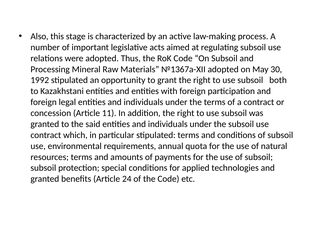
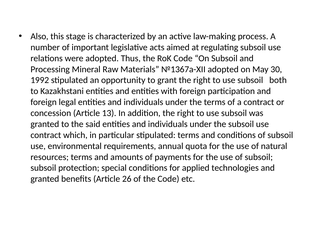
11: 11 -> 13 (109, 113)
24: 24 -> 26 (127, 179)
